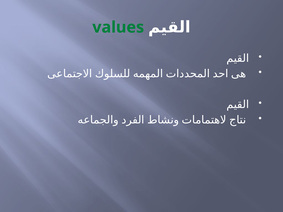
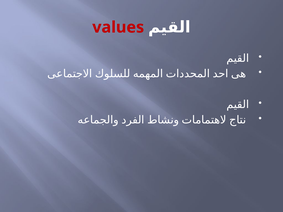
values colour: green -> red (118, 27)
